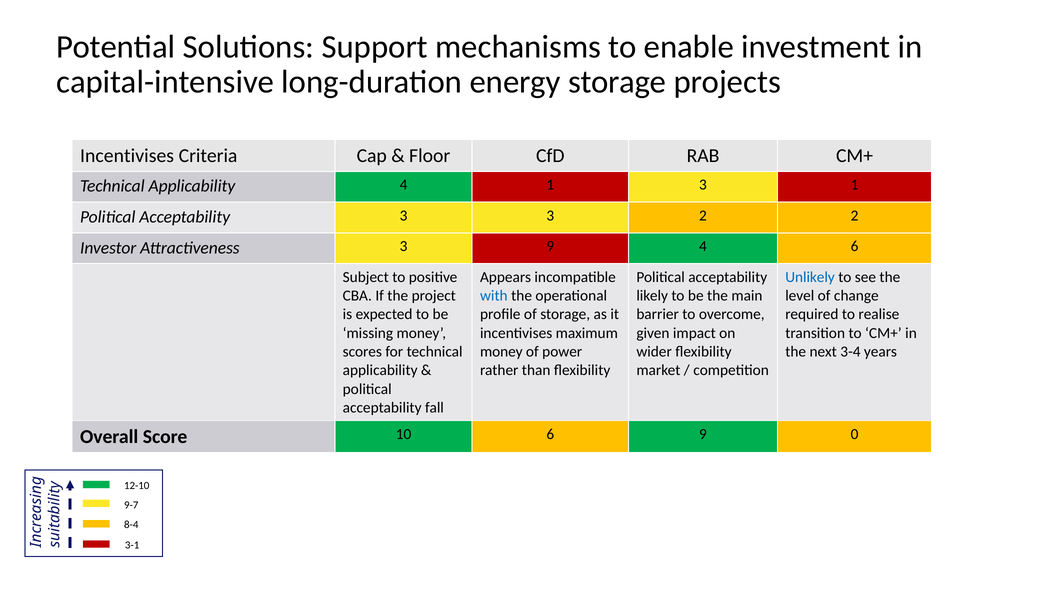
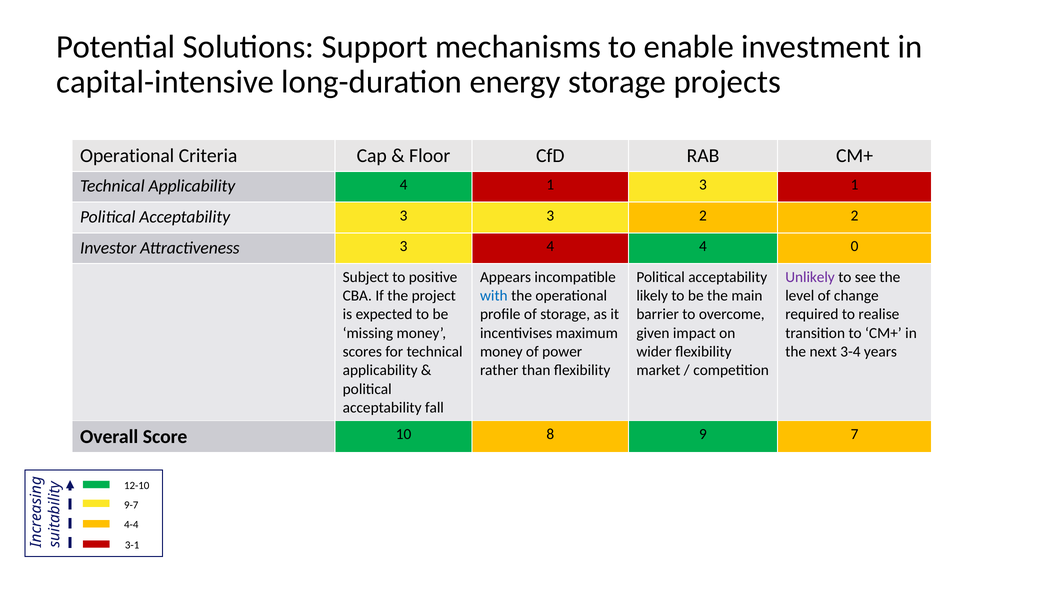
Incentivises: Incentivises -> Operational (127, 155)
3 9: 9 -> 4 (550, 246)
4 6: 6 -> 0 (855, 246)
Unlikely colour: blue -> purple (810, 277)
10 6: 6 -> 8 (550, 434)
0: 0 -> 7 (855, 434)
8-4: 8-4 -> 4-4 (131, 524)
